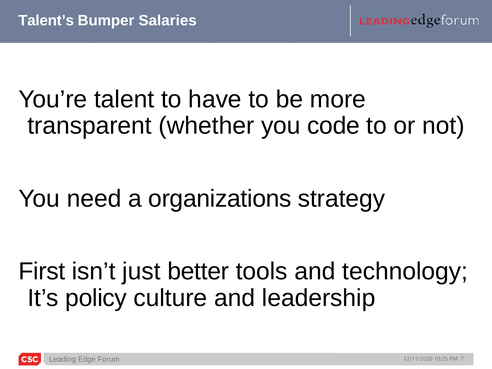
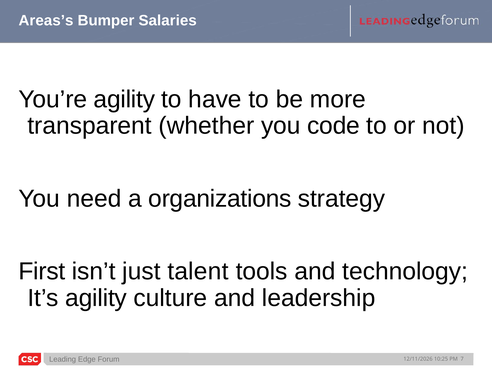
Talent’s: Talent’s -> Areas’s (46, 21)
You’re talent: talent -> agility (124, 99)
better: better -> talent (198, 271)
It’s policy: policy -> agility (96, 298)
